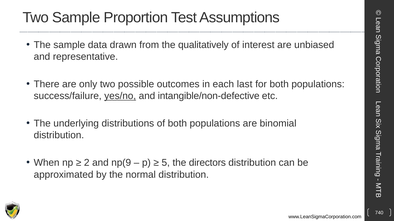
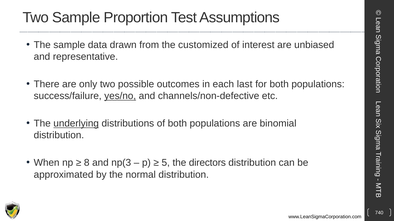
qualitatively: qualitatively -> customized (203, 45)
intangible/non-defective: intangible/non-defective -> channels/non-defective (209, 96)
underlying underline: none -> present (76, 124)
2: 2 -> 8 (87, 163)
np(9: np(9 -> np(3 (121, 163)
